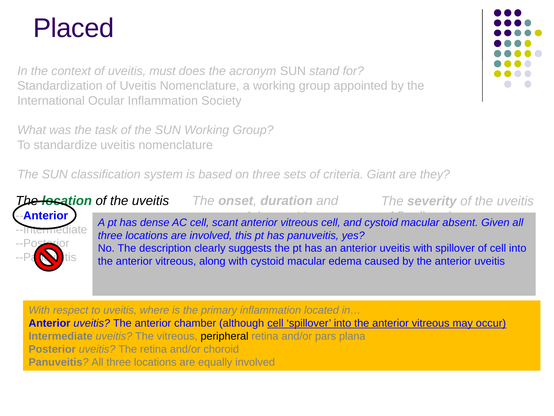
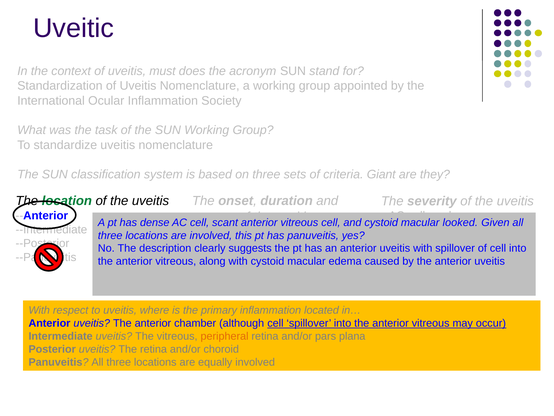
Placed: Placed -> Uveitic (74, 28)
absent: absent -> looked (460, 222)
peripheral colour: black -> orange (225, 336)
